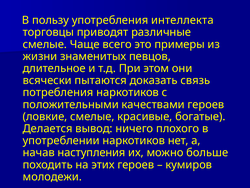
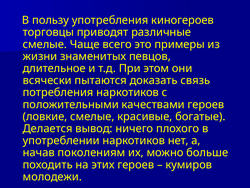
интеллекта: интеллекта -> киногероев (182, 20)
наступления: наступления -> поколениям (91, 152)
